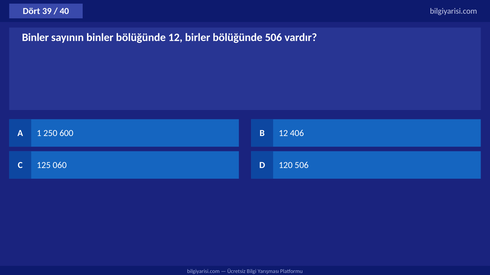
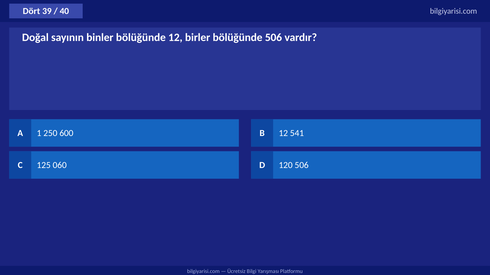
Binler: Binler -> Doğal (35, 38)
406: 406 -> 541 (297, 133)
